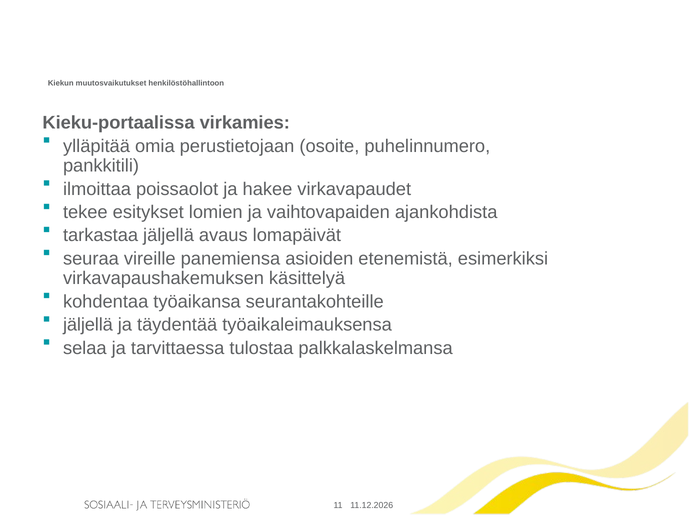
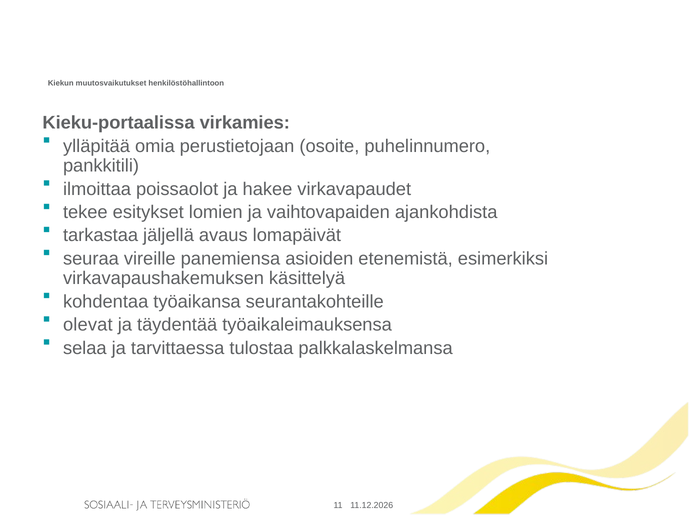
jäljellä: jäljellä -> olevat (88, 325)
